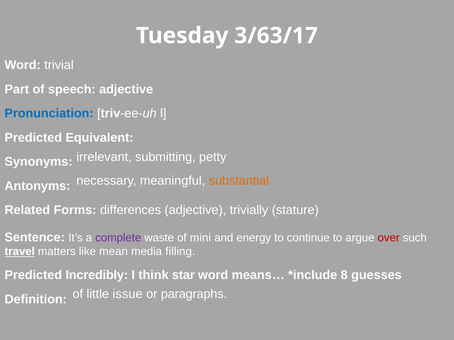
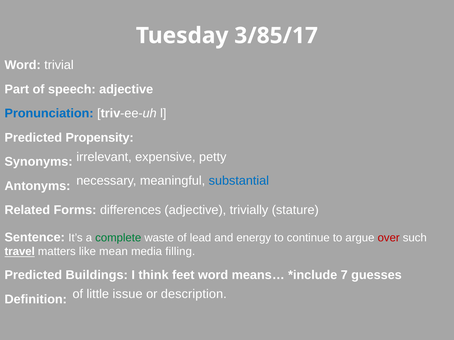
3/63/17: 3/63/17 -> 3/85/17 (276, 36)
Equivalent: Equivalent -> Propensity (100, 138)
submitting: submitting -> expensive (165, 157)
substantial colour: orange -> blue (239, 181)
complete colour: purple -> green (118, 238)
mini: mini -> lead (200, 238)
Incredibly: Incredibly -> Buildings (97, 276)
star: star -> feet (183, 276)
8: 8 -> 7 (344, 276)
paragraphs: paragraphs -> description (194, 294)
